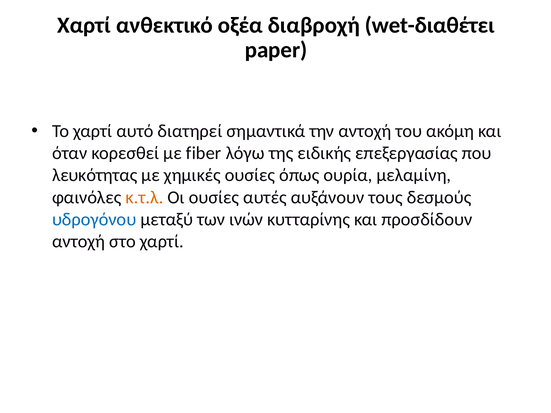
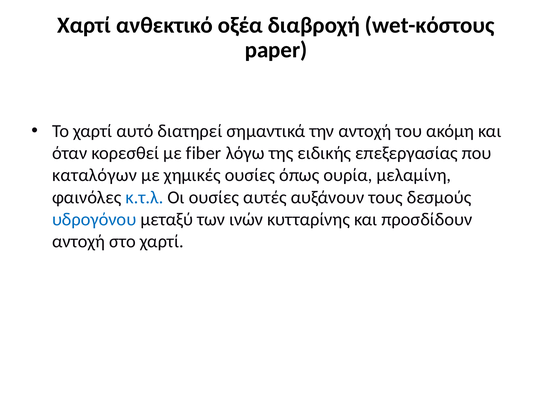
wet-διαθέτει: wet-διαθέτει -> wet-κόστους (430, 25)
λευκότητας: λευκότητας -> καταλόγων (95, 175)
κ.τ.λ colour: orange -> blue (144, 197)
